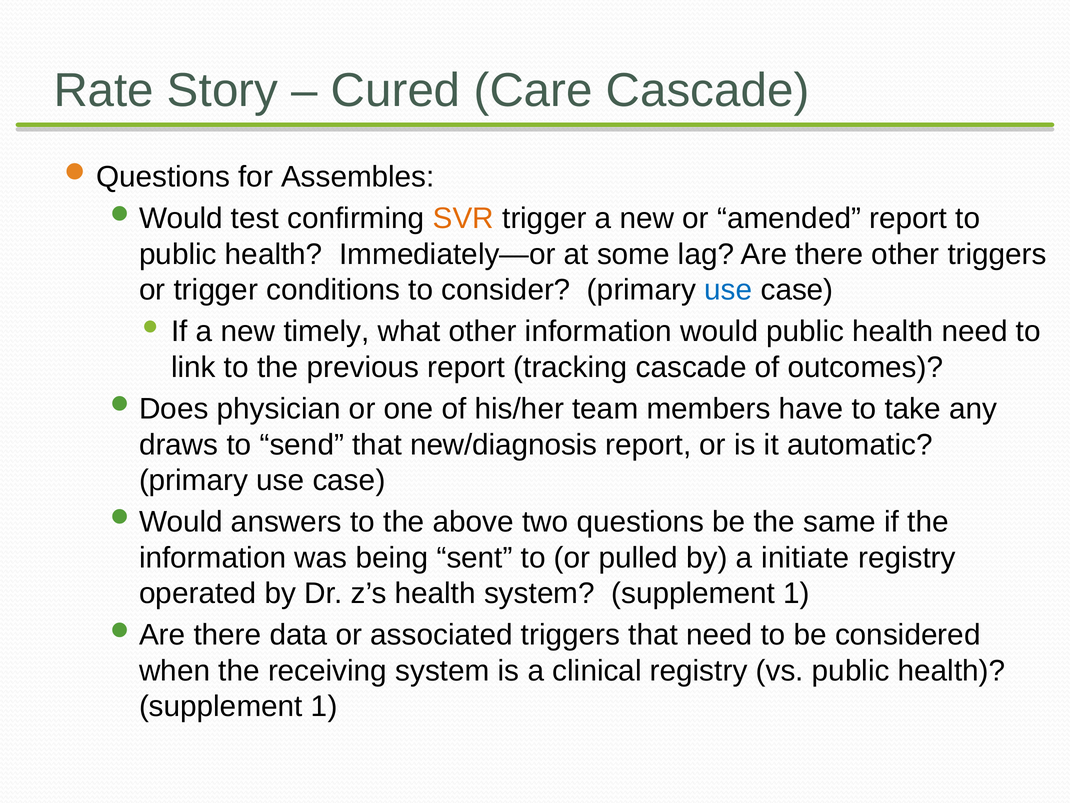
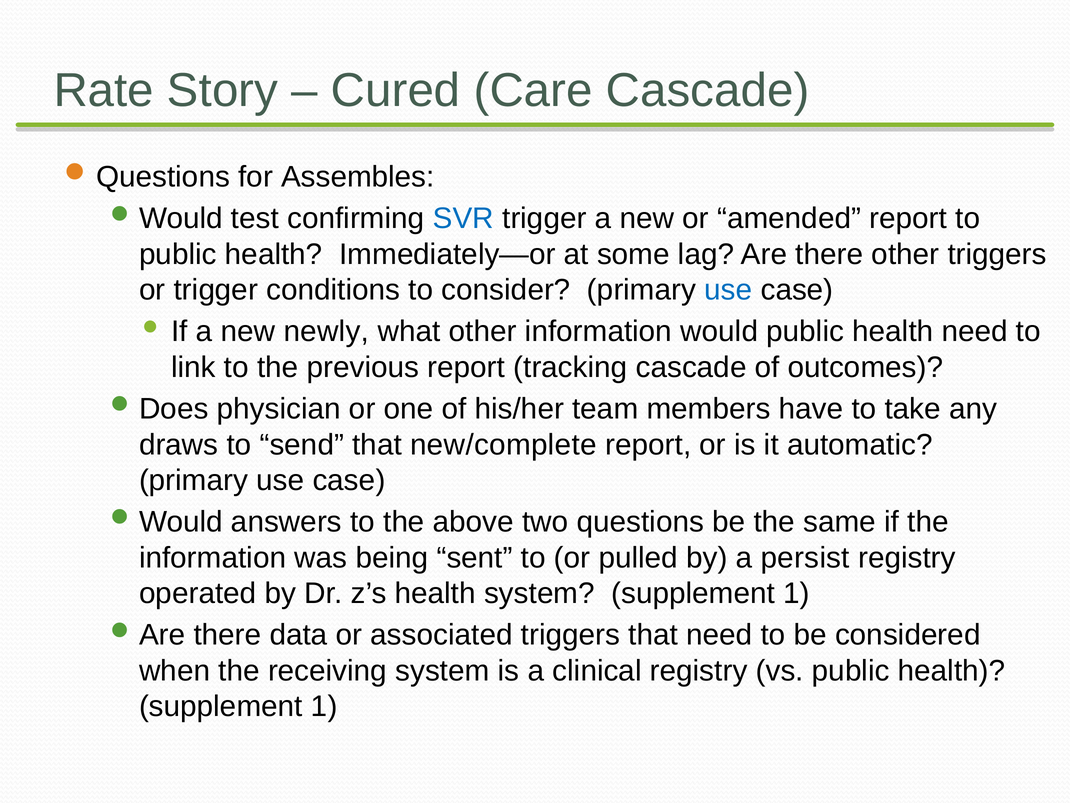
SVR colour: orange -> blue (463, 218)
timely: timely -> newly (326, 331)
new/diagnosis: new/diagnosis -> new/complete (503, 444)
initiate: initiate -> persist (805, 557)
